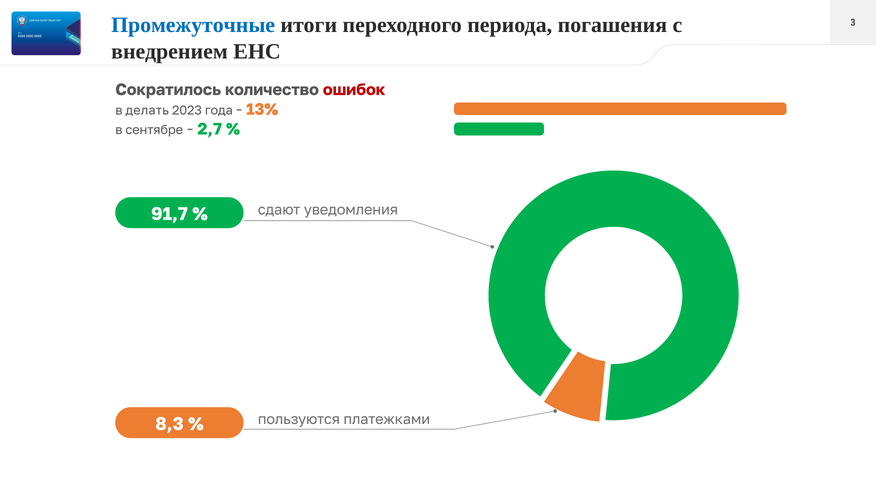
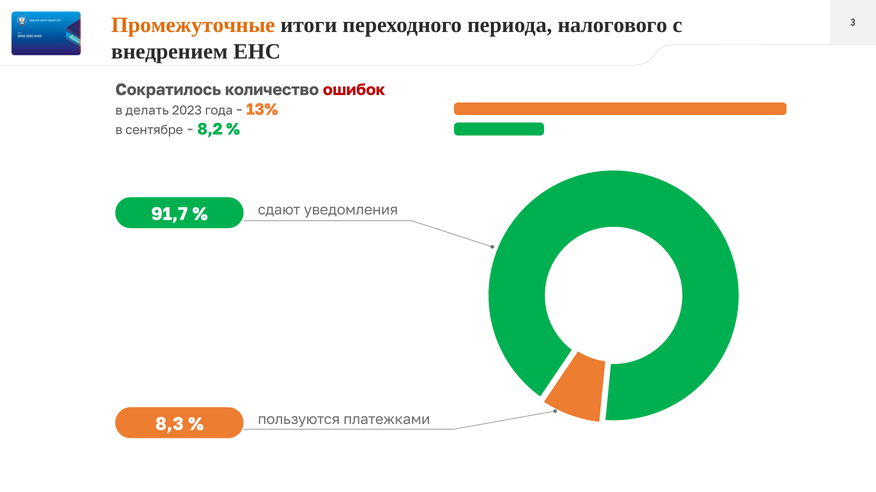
Промежуточные colour: blue -> orange (193, 25)
погашения: погашения -> налогового (612, 25)
2,7: 2,7 -> 8,2 (210, 129)
